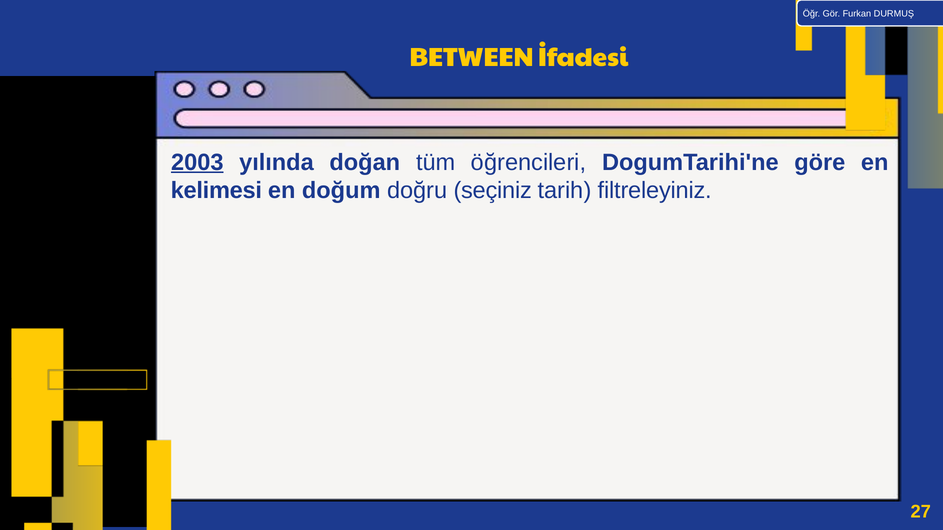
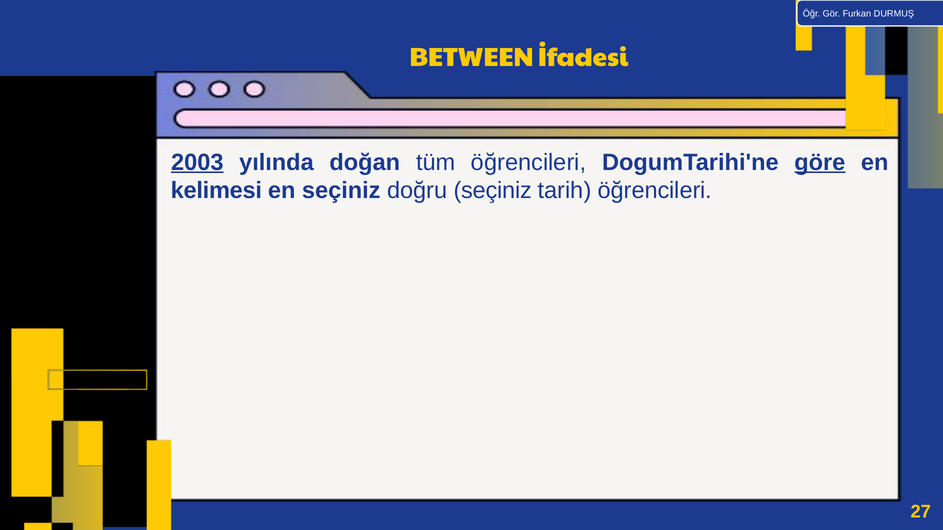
göre underline: none -> present (820, 162)
en doğum: doğum -> seçiniz (341, 191)
tarih filtreleyiniz: filtreleyiniz -> öğrencileri (655, 191)
